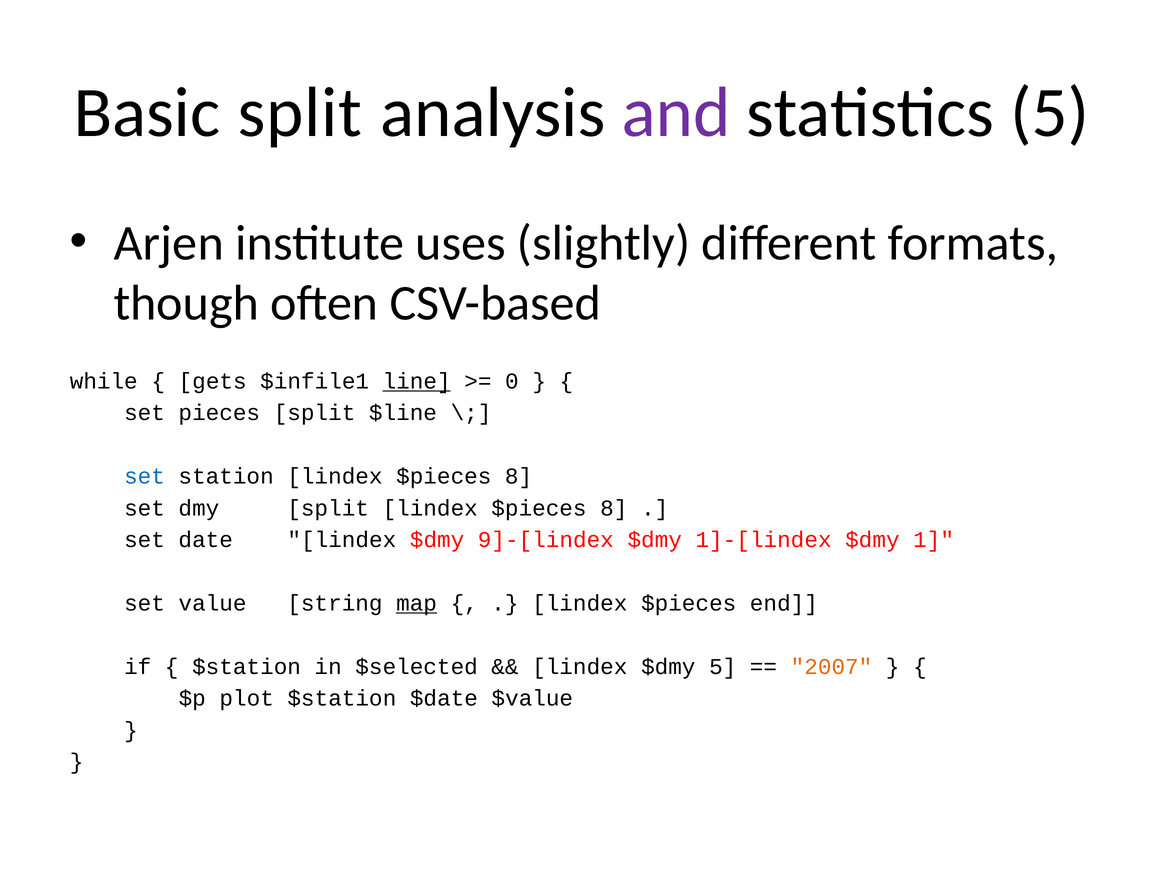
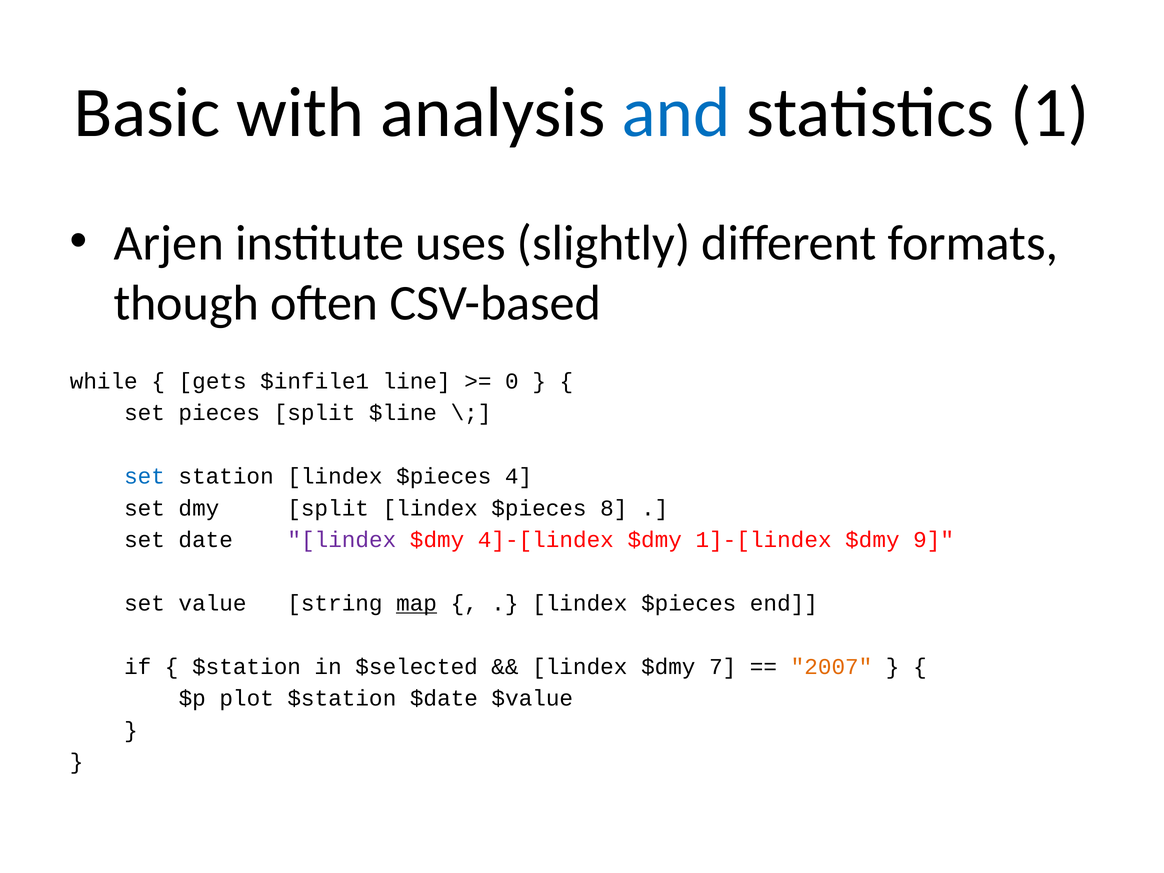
Basic split: split -> with (300, 113)
and colour: purple -> blue (676, 113)
statistics 5: 5 -> 1 (1050, 113)
line underline: present -> none (417, 381)
station lindex $pieces 8: 8 -> 4 (519, 476)
lindex colour: black -> purple (342, 540)
9]-[lindex: 9]-[lindex -> 4]-[lindex (546, 540)
1: 1 -> 9 (934, 540)
$dmy 5: 5 -> 7 (723, 667)
